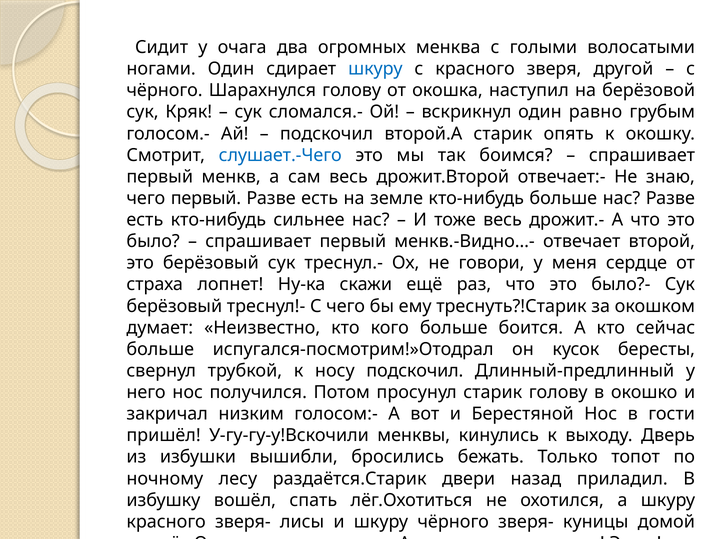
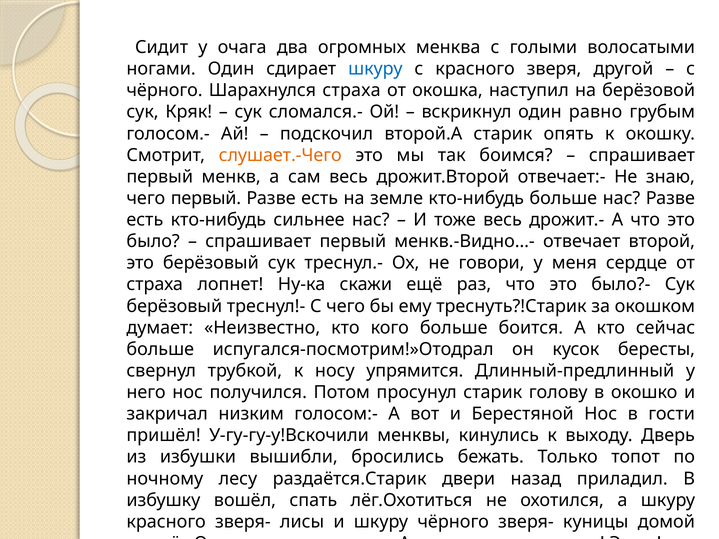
Шарахнулся голову: голову -> страха (352, 91)
слушает.-Чего colour: blue -> orange (280, 155)
носу подскочил: подскочил -> упрямится (415, 371)
